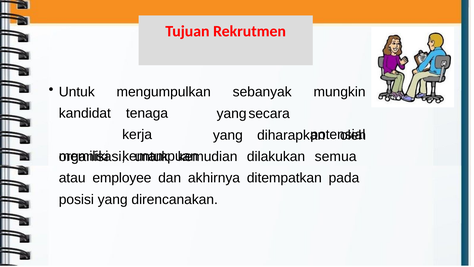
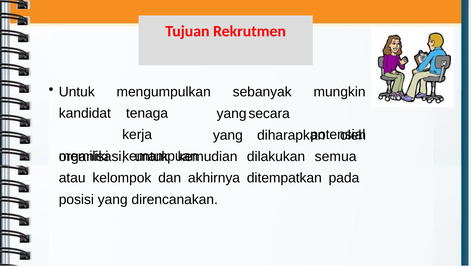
employee: employee -> kelompok (122, 178)
